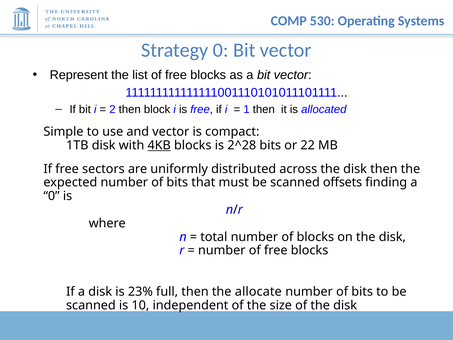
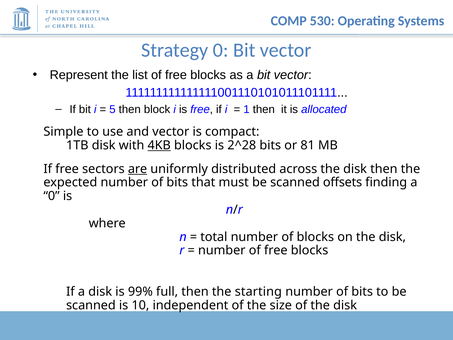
2: 2 -> 5 (112, 109)
22: 22 -> 81 (308, 145)
are underline: none -> present (138, 169)
23%: 23% -> 99% (140, 291)
allocate: allocate -> starting (258, 291)
